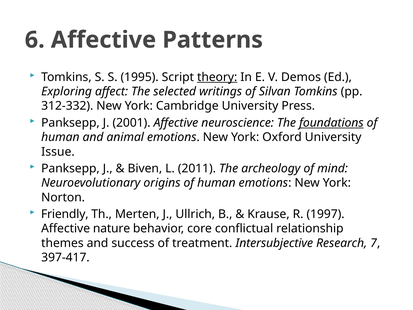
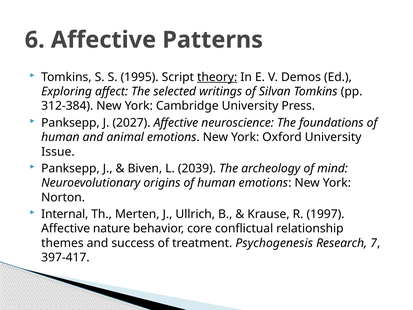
312-332: 312-332 -> 312-384 (67, 106)
2001: 2001 -> 2027 (132, 123)
foundations underline: present -> none (331, 123)
2011: 2011 -> 2039 (197, 168)
Friendly: Friendly -> Internal (65, 214)
Intersubjective: Intersubjective -> Psychogenesis (274, 243)
